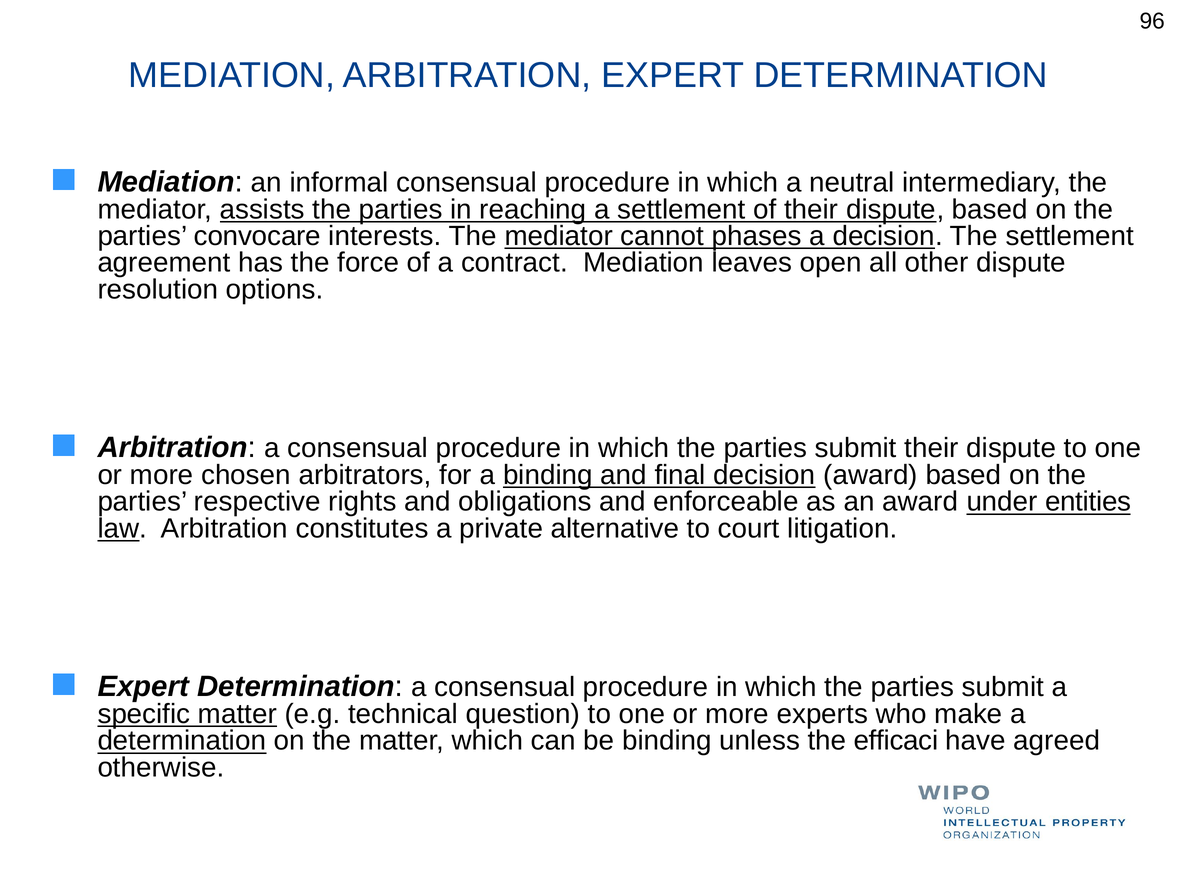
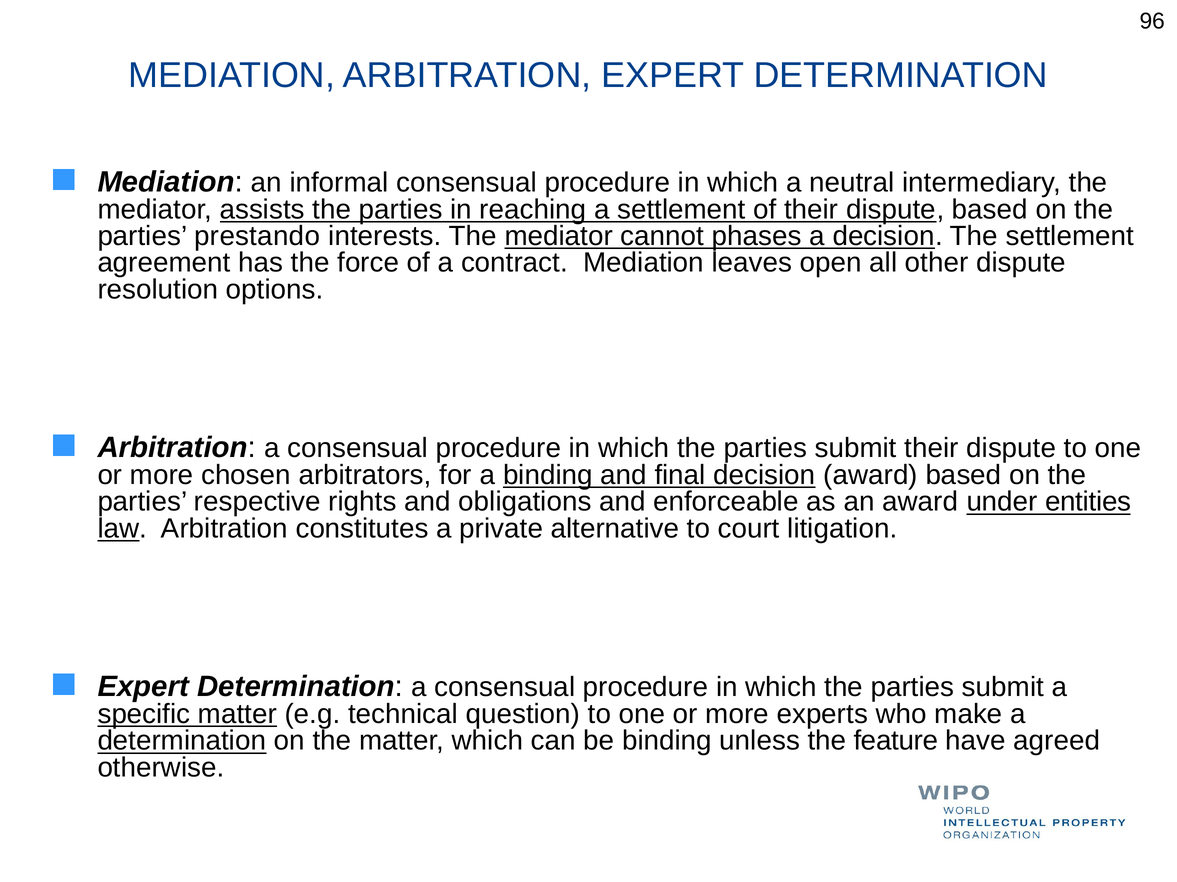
convocare: convocare -> prestando (257, 236)
efficaci: efficaci -> feature (896, 741)
